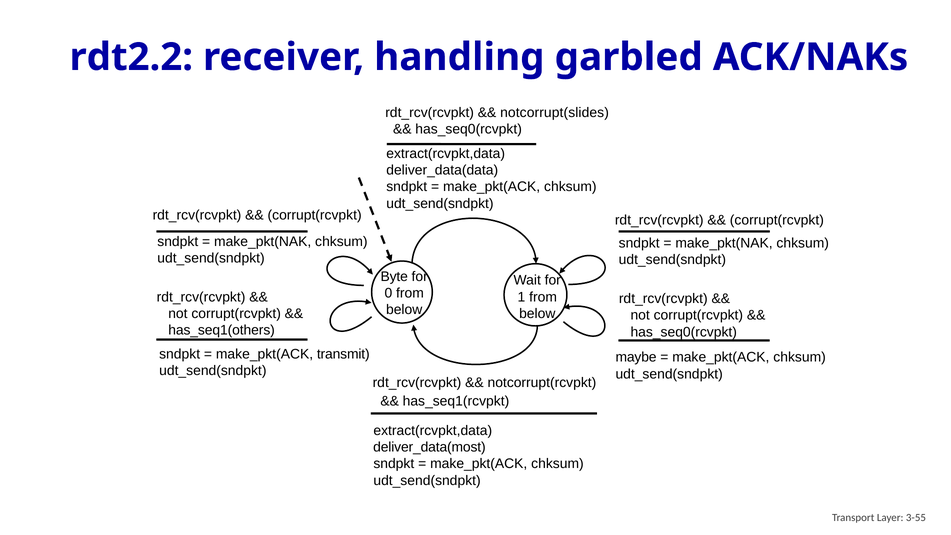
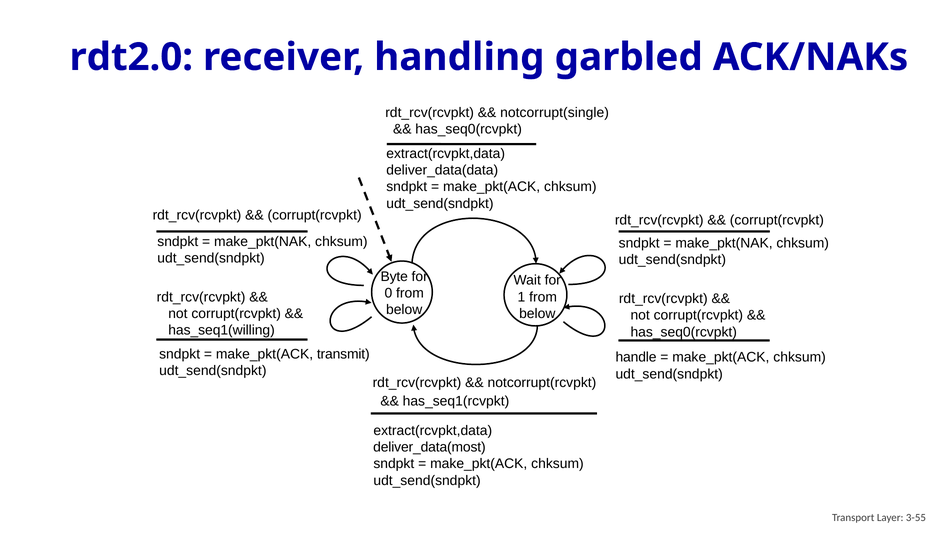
rdt2.2: rdt2.2 -> rdt2.0 (131, 57)
notcorrupt(slides: notcorrupt(slides -> notcorrupt(single (555, 112)
has_seq1(others: has_seq1(others -> has_seq1(willing (222, 330)
maybe: maybe -> handle (636, 357)
